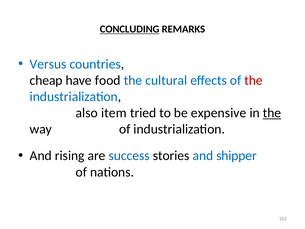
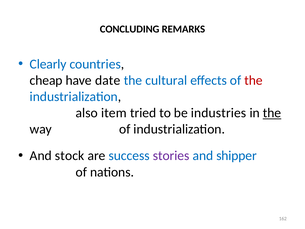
CONCLUDING underline: present -> none (130, 29)
Versus: Versus -> Clearly (48, 64)
food: food -> date (108, 80)
expensive: expensive -> industries (219, 113)
rising: rising -> stock (70, 156)
stories colour: black -> purple (171, 156)
